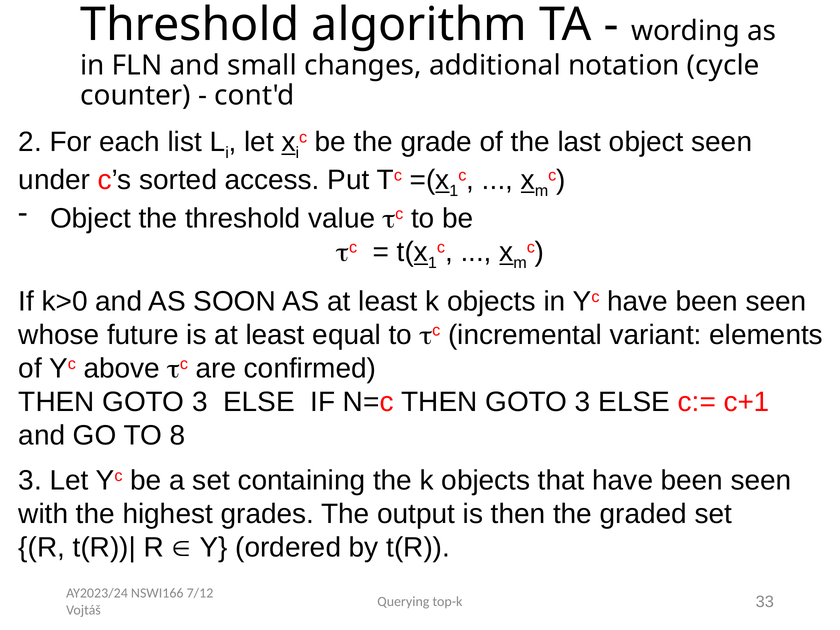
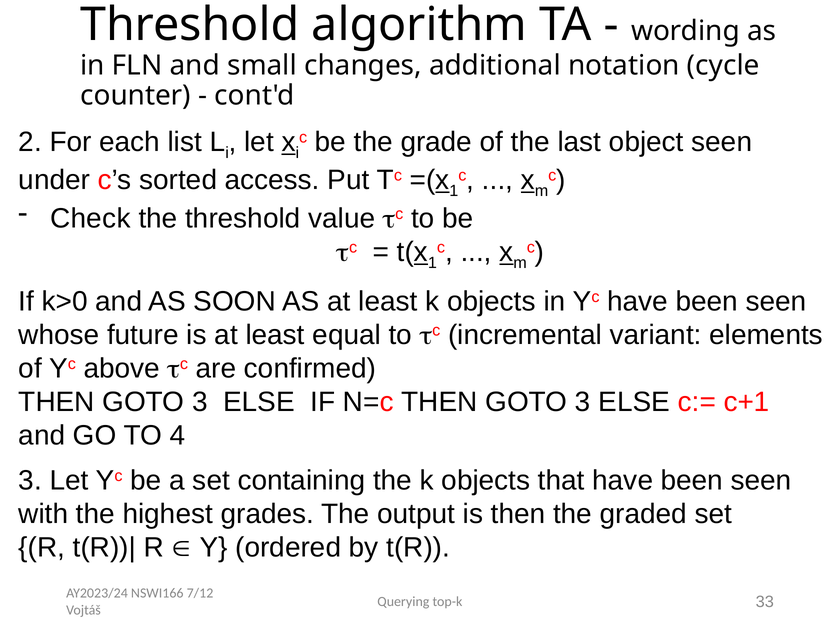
Object: Object -> Check (90, 218)
8: 8 -> 4 (178, 436)
